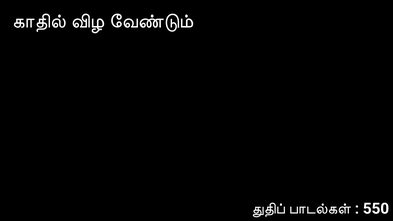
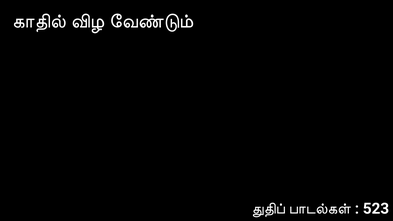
550: 550 -> 523 (376, 209)
